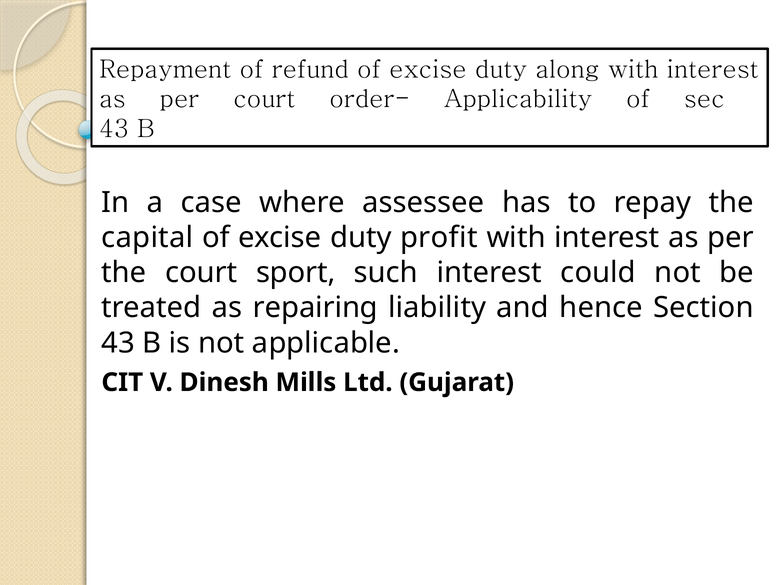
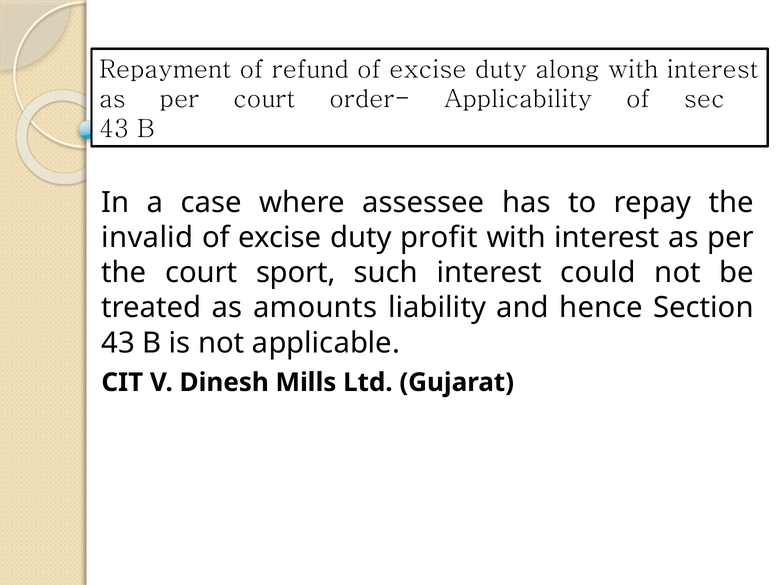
capital: capital -> invalid (147, 238)
repairing: repairing -> amounts (315, 308)
